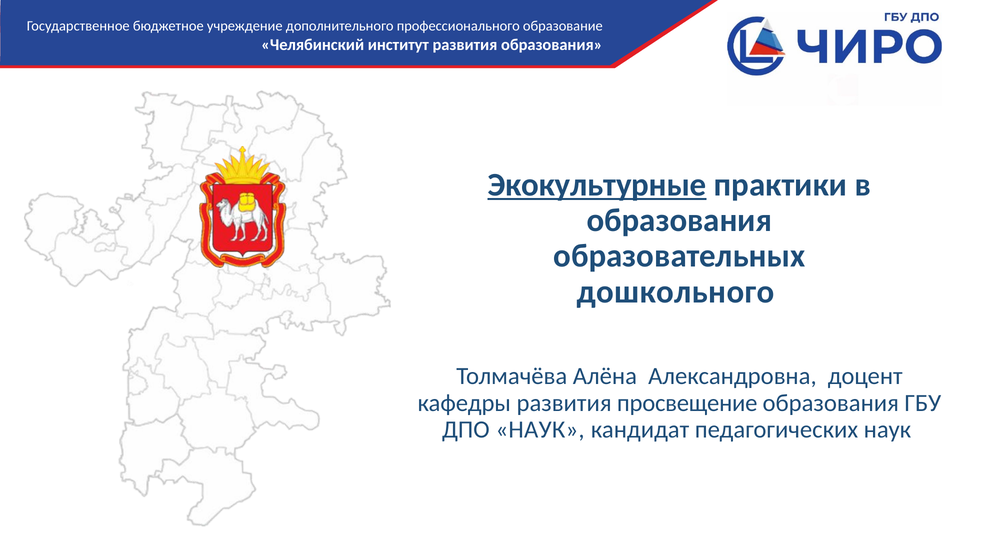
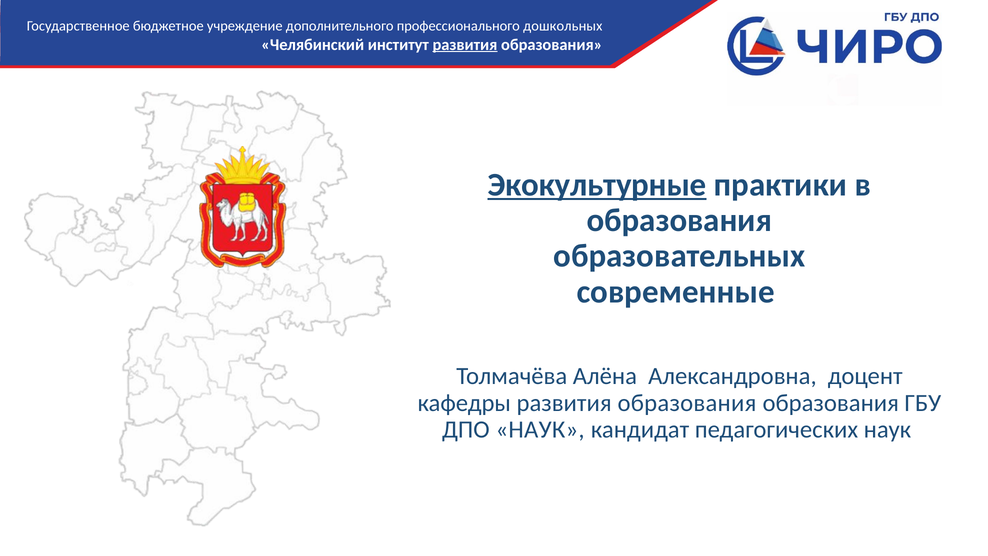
образование: образование -> дошкольных (563, 26)
развития underline: none -> present (465, 45)
дошкольного: дошкольного -> современные (676, 292)
кафедры развития просвещение: просвещение -> образования (687, 403)
